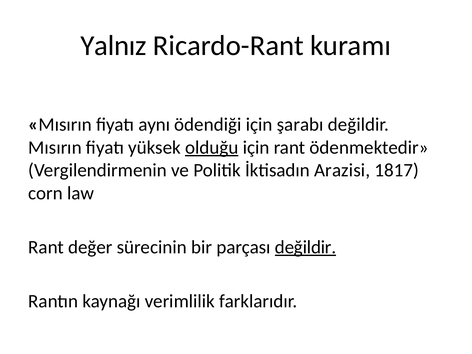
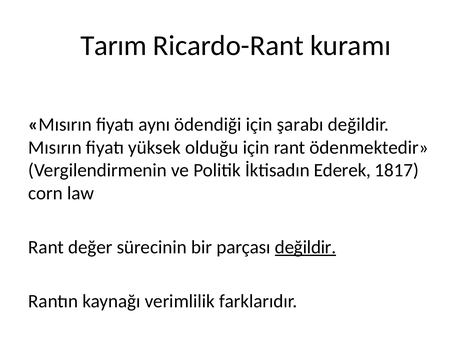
Yalnız: Yalnız -> Tarım (114, 46)
olduğu underline: present -> none (212, 148)
Arazisi: Arazisi -> Ederek (342, 170)
